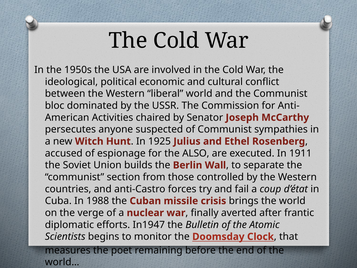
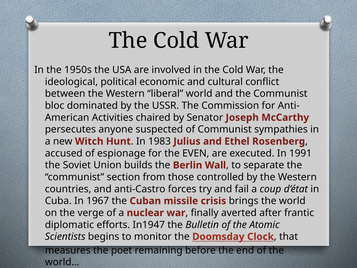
1925: 1925 -> 1983 (159, 141)
ALSO: ALSO -> EVEN (196, 153)
1911: 1911 -> 1991 (300, 153)
1988: 1988 -> 1967 (98, 201)
